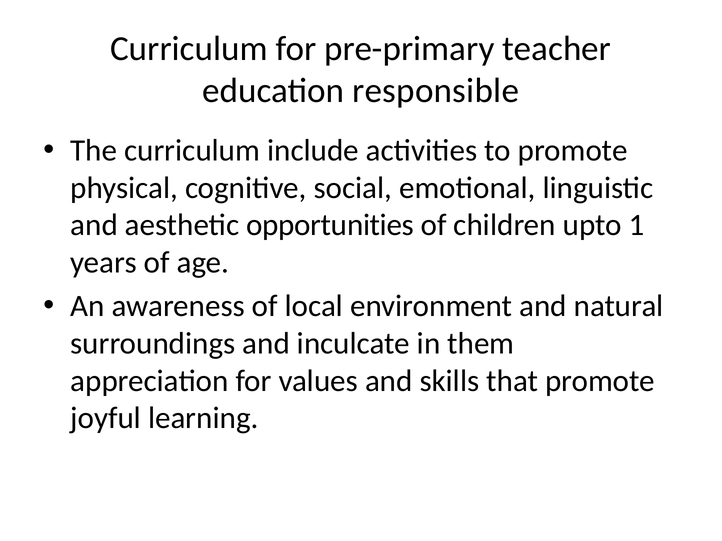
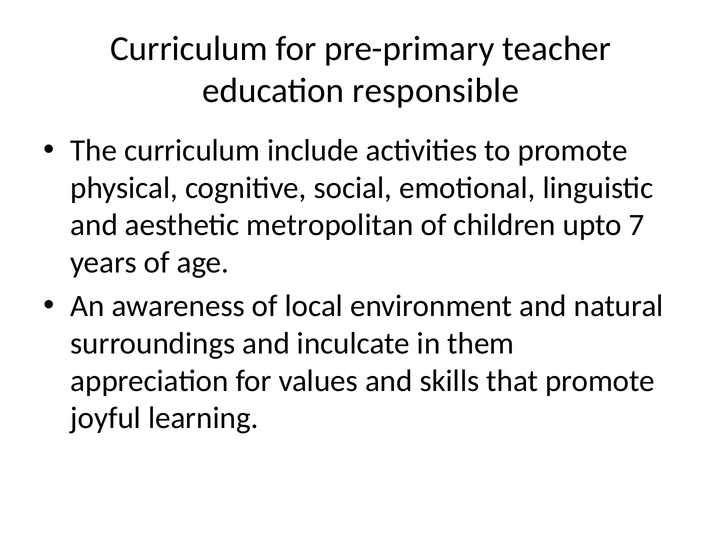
opportunities: opportunities -> metropolitan (330, 225)
1: 1 -> 7 (637, 225)
